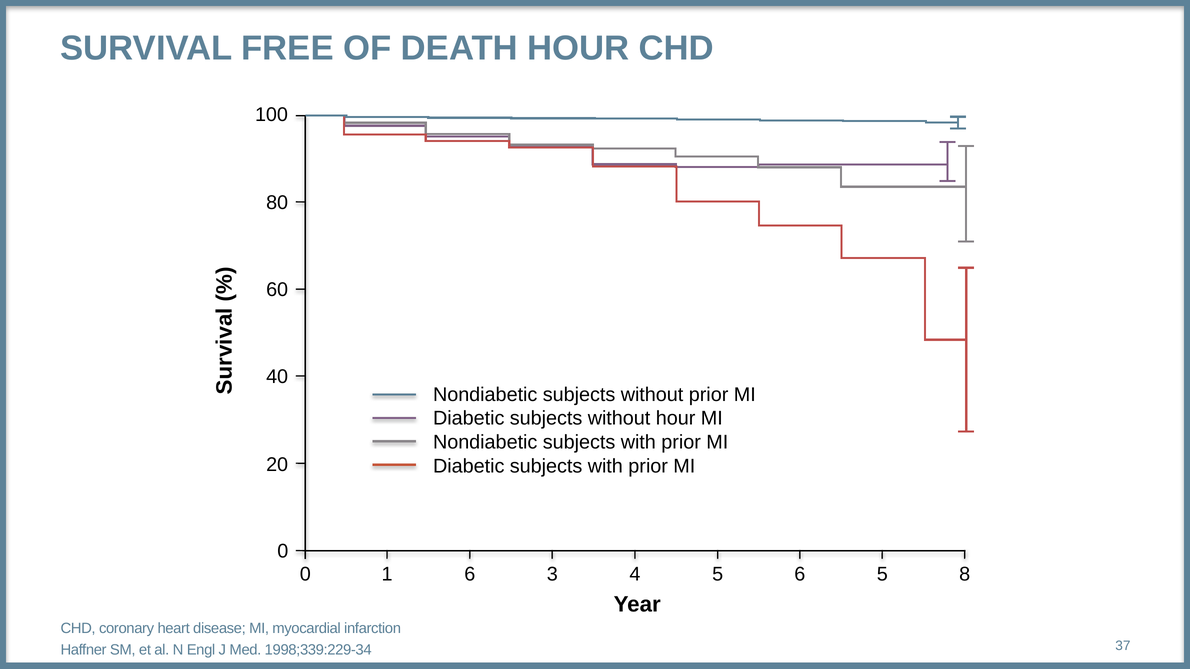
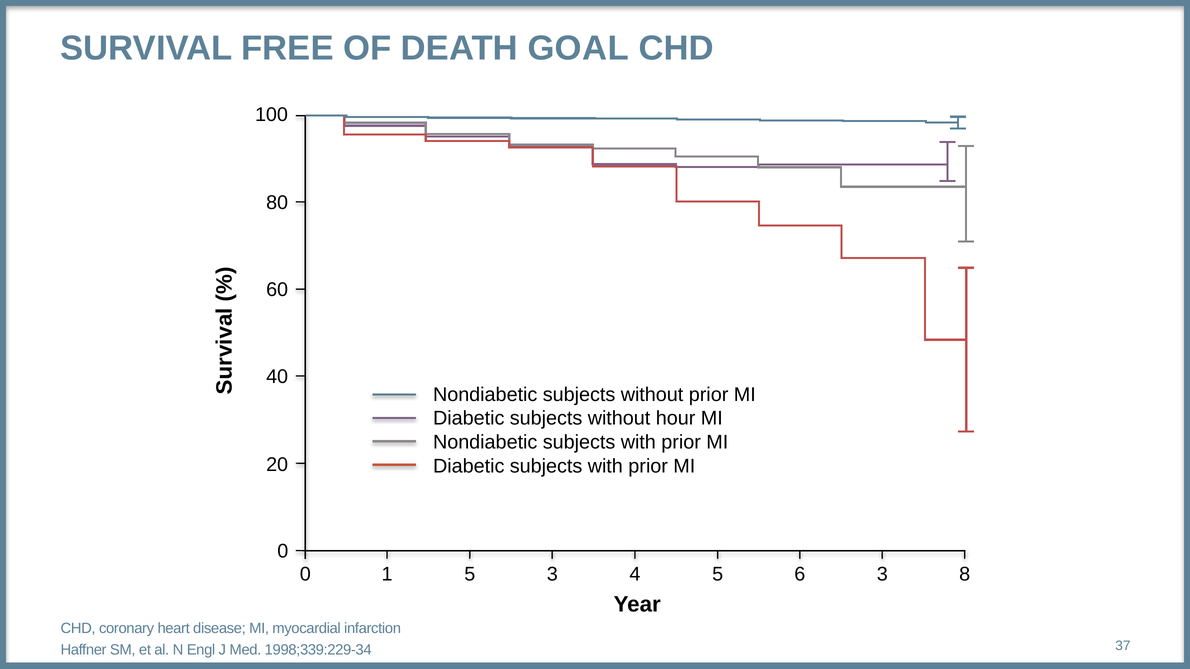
DEATH HOUR: HOUR -> GOAL (578, 49)
1 6: 6 -> 5 (470, 575)
6 5: 5 -> 3 (882, 575)
